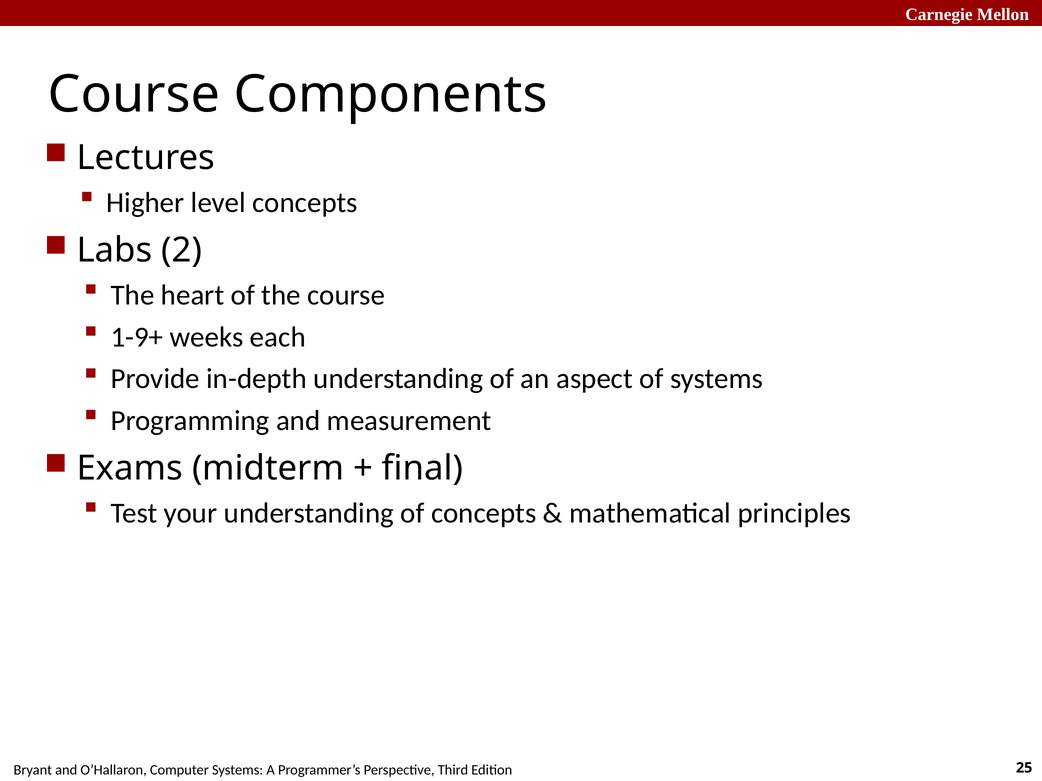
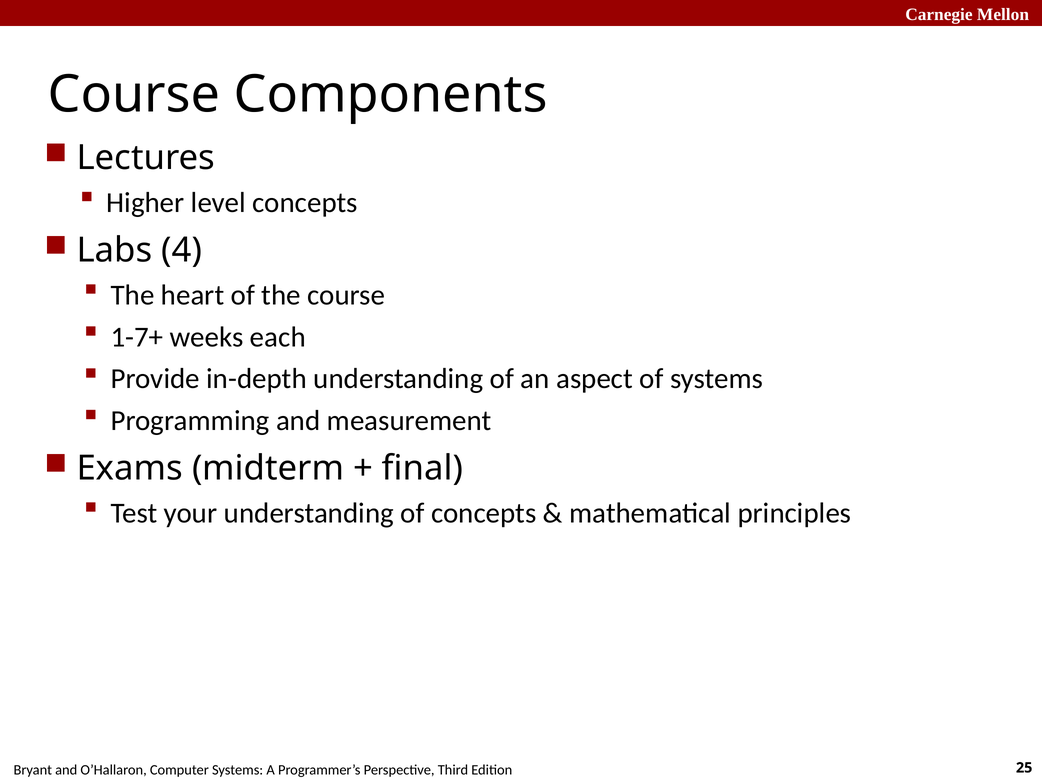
2: 2 -> 4 (182, 250)
1-9+: 1-9+ -> 1-7+ (137, 337)
